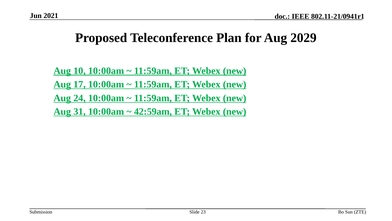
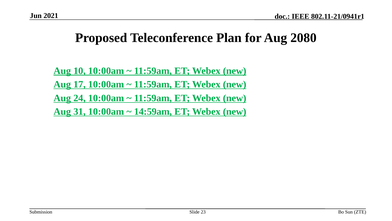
2029: 2029 -> 2080 (303, 38)
42:59am: 42:59am -> 14:59am (153, 111)
